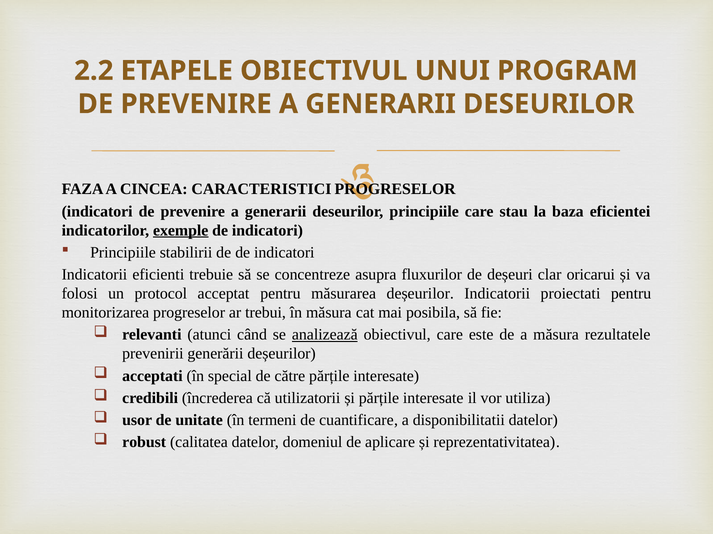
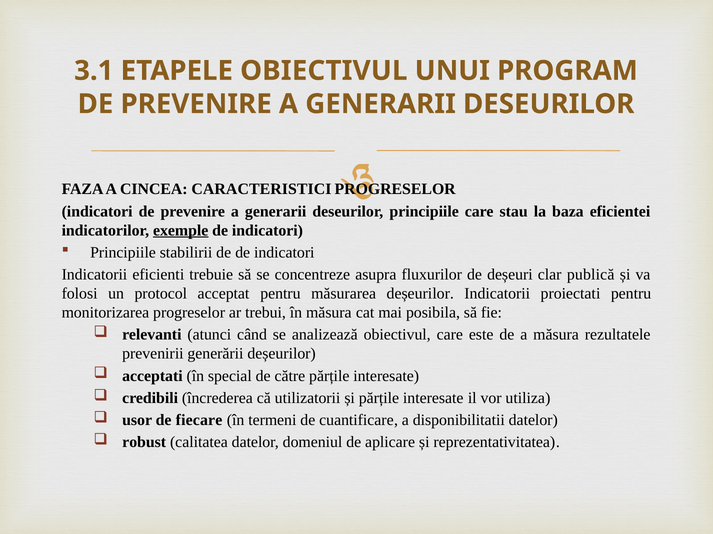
2.2: 2.2 -> 3.1 (94, 71)
oricarui: oricarui -> publică (591, 275)
analizează underline: present -> none (325, 335)
unitate: unitate -> fiecare (199, 421)
